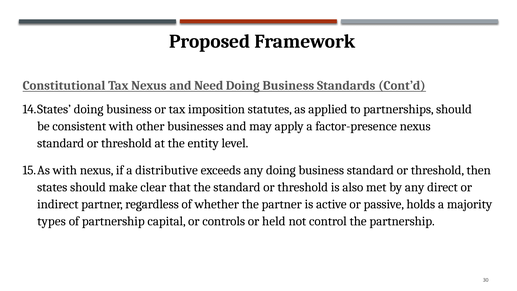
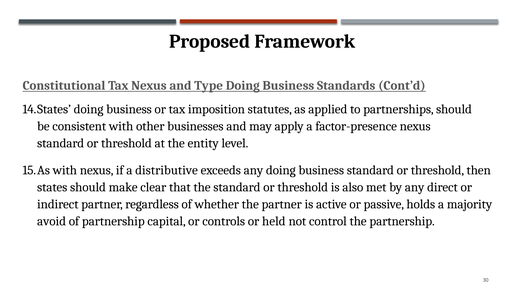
Need: Need -> Type (209, 86)
types: types -> avoid (52, 221)
